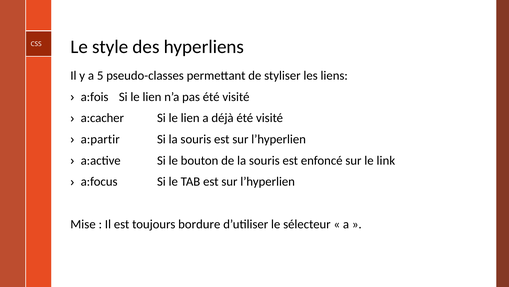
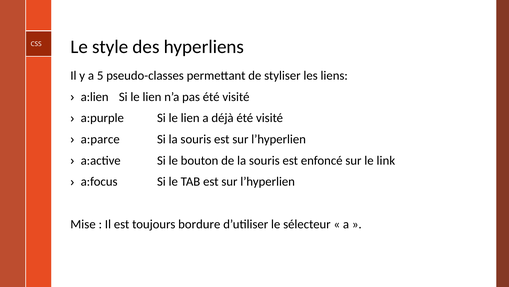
a:fois: a:fois -> a:lien (95, 97)
a:cacher: a:cacher -> a:purple (102, 118)
a:partir: a:partir -> a:parce (100, 139)
